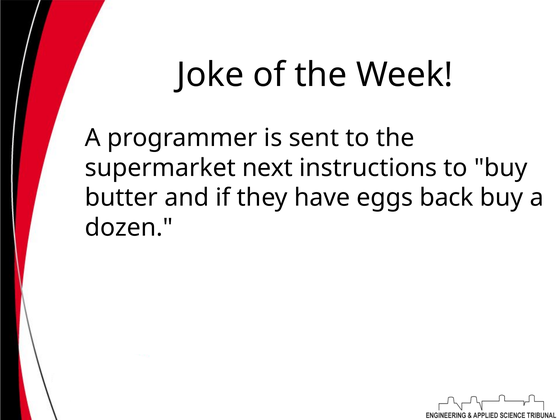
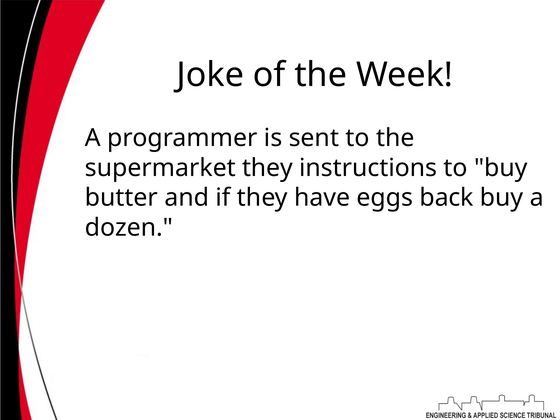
supermarket next: next -> they (267, 168)
